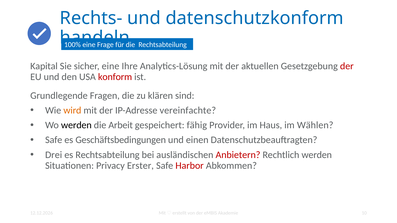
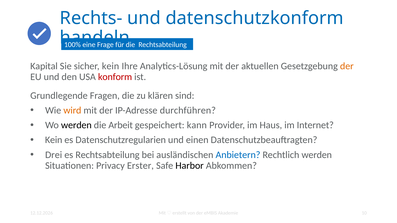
sicher eine: eine -> kein (111, 66)
der colour: red -> orange (347, 66)
vereinfachte: vereinfachte -> durchführen (188, 110)
fähig: fähig -> kann (197, 125)
Wählen: Wählen -> Internet (315, 125)
Safe: Safe -> Kein (54, 140)
Geschäftsbedingungen: Geschäftsbedingungen -> Datenschutzregularien (121, 140)
Anbietern colour: red -> blue (238, 155)
Harbor colour: red -> black (190, 166)
